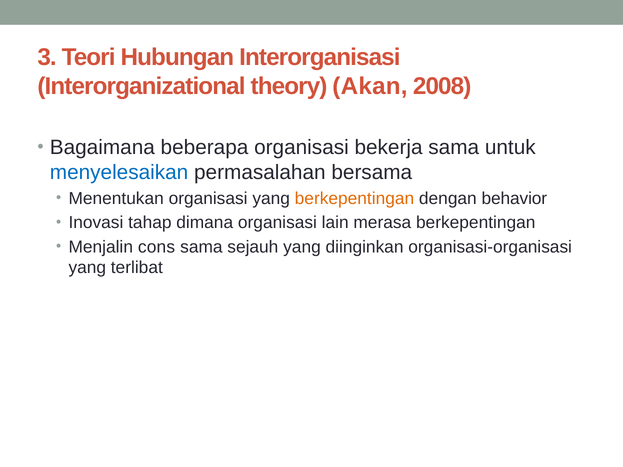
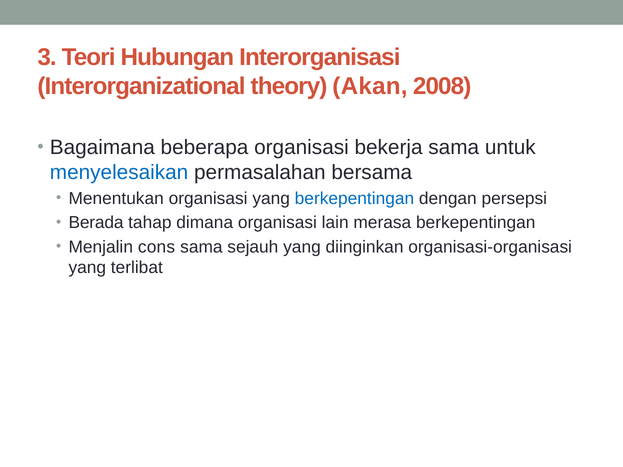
berkepentingan colour: orange -> blue (354, 199)
behavior: behavior -> persepsi (514, 199)
Inovasi: Inovasi -> Berada (96, 223)
